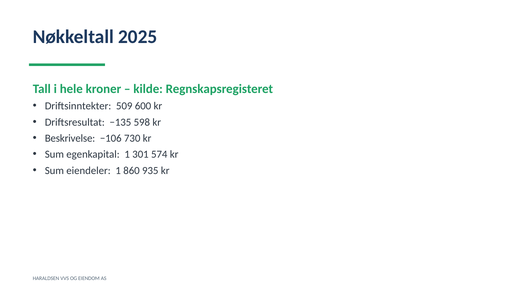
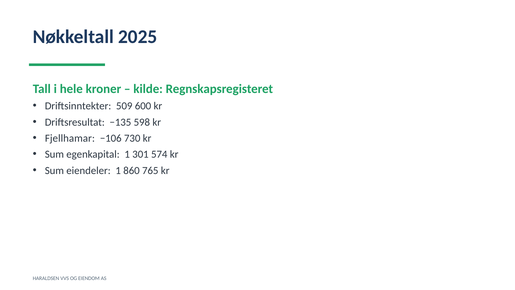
Beskrivelse: Beskrivelse -> Fjellhamar (70, 138)
935: 935 -> 765 (150, 170)
